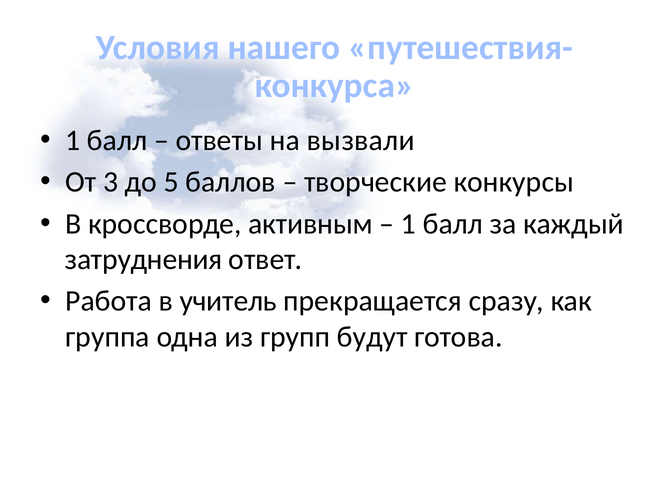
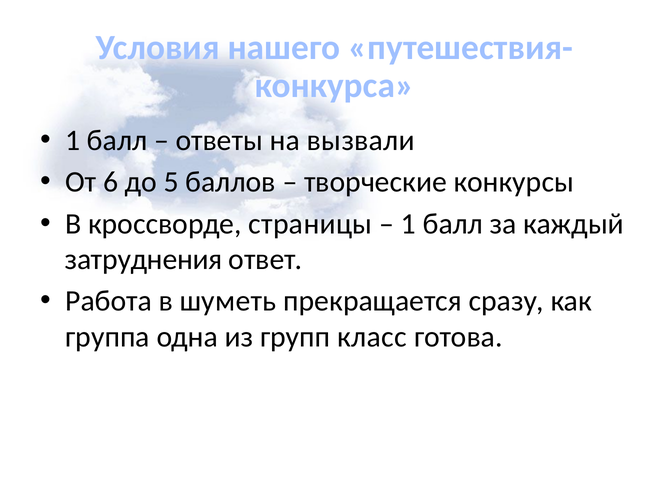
3: 3 -> 6 (111, 182)
активным: активным -> страницы (310, 224)
учитель: учитель -> шуметь (228, 301)
будут: будут -> класс (372, 337)
